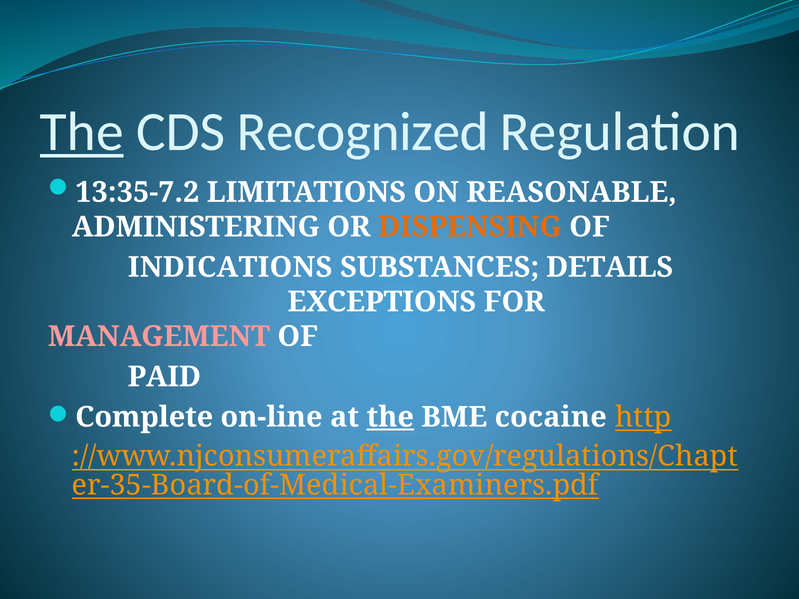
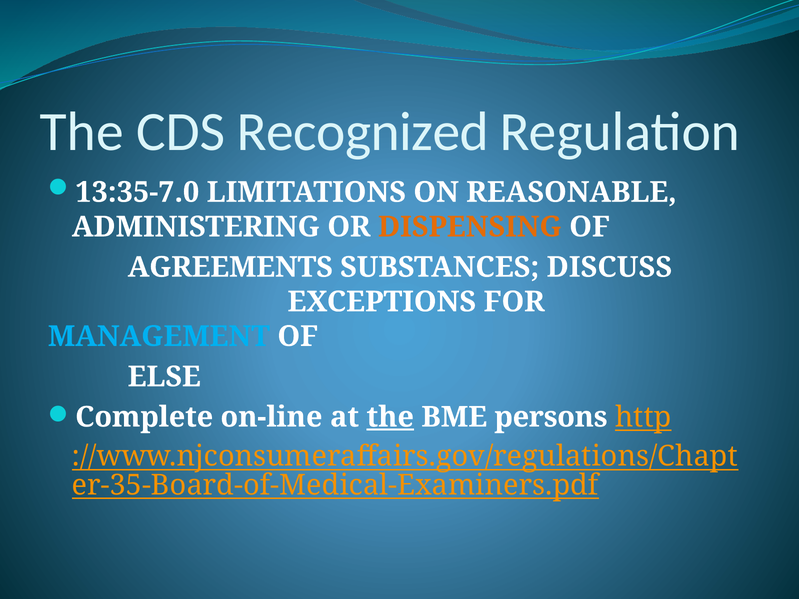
The underline: present -> none (82, 132)
13:35-7.2: 13:35-7.2 -> 13:35-7.0 (137, 192)
INDICATIONS: INDICATIONS -> AGREEMENTS (230, 267)
DETAILS: DETAILS -> DISCUSS (609, 267)
MANAGEMENT colour: pink -> light blue (159, 337)
PAID: PAID -> ELSE (164, 377)
cocaine: cocaine -> persons (551, 417)
